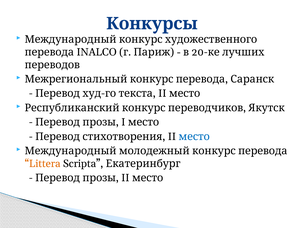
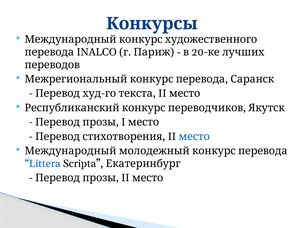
Littera colour: orange -> blue (43, 164)
